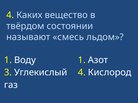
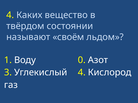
смесь: смесь -> своём (68, 37)
Воду 1: 1 -> 0 (82, 60)
